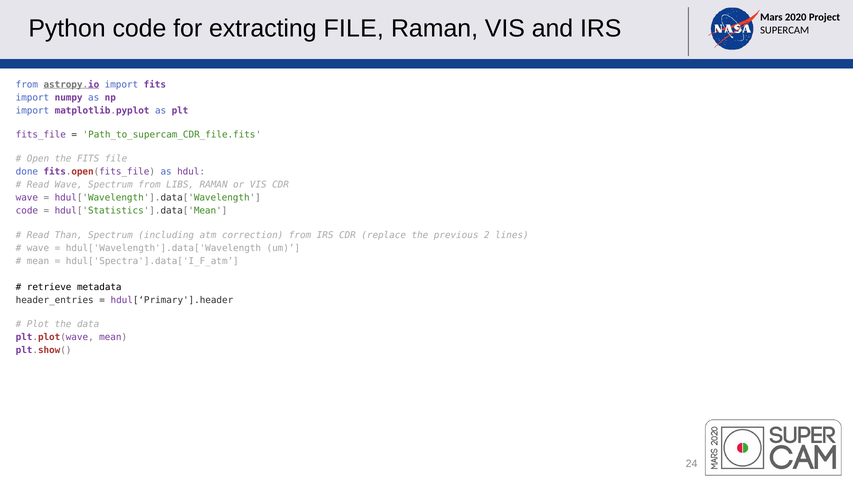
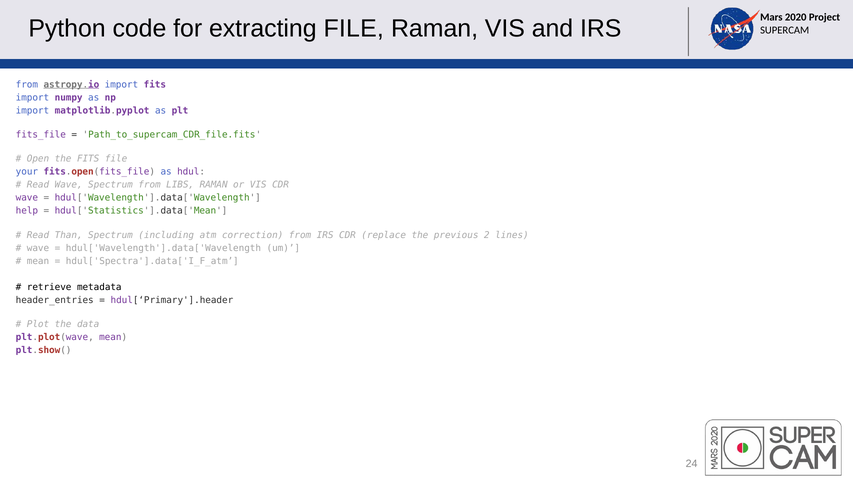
done: done -> your (27, 172)
code: code -> help (27, 211)
